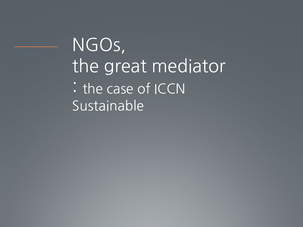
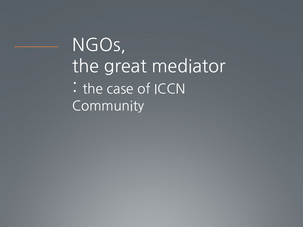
Sustainable: Sustainable -> Community (108, 106)
